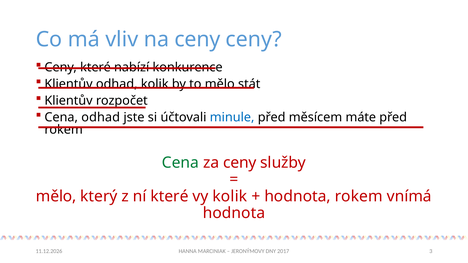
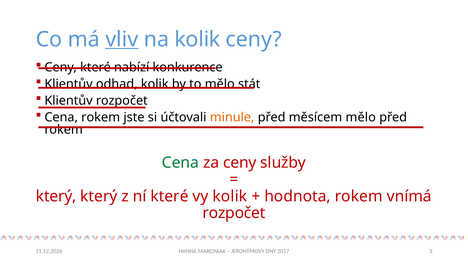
vliv underline: none -> present (122, 39)
na ceny: ceny -> kolik (197, 39)
Cena odhad: odhad -> rokem (101, 117)
minule colour: blue -> orange (232, 117)
měsícem máte: máte -> mělo (361, 117)
mělo: mělo -> který (56, 196)
hodnota: hodnota -> rozpočet (234, 213)
